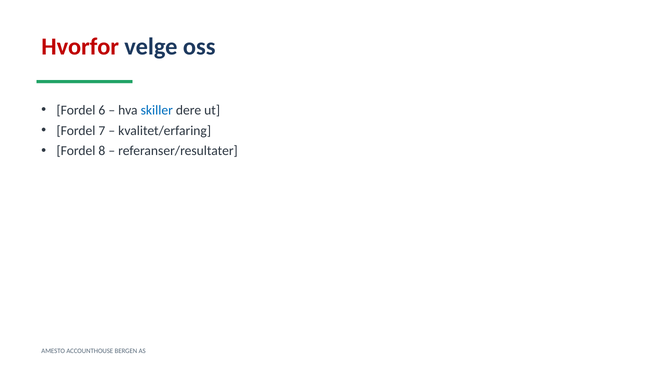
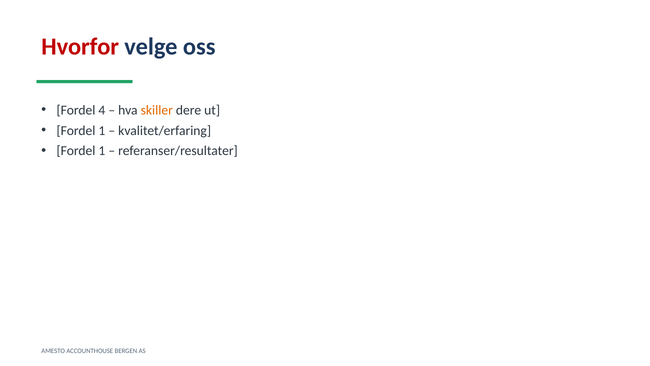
6: 6 -> 4 (102, 110)
skiller colour: blue -> orange (157, 110)
7: 7 -> 1 (102, 130)
8: 8 -> 1 (102, 151)
